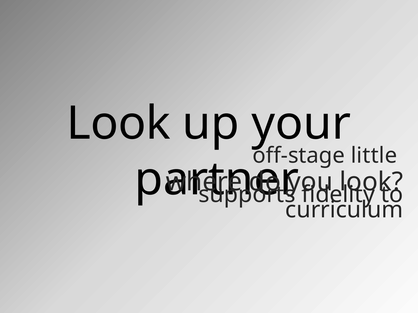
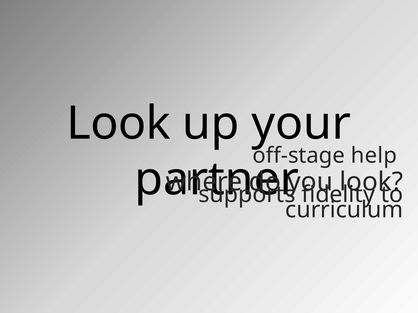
little: little -> help (374, 156)
